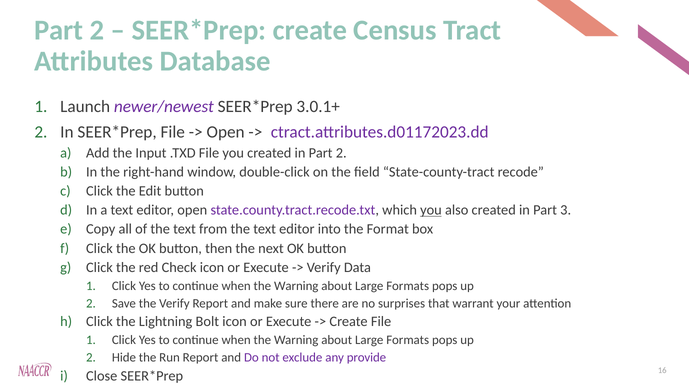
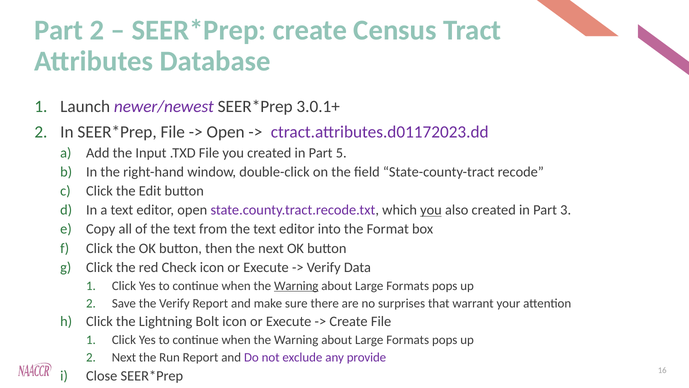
in Part 2: 2 -> 5 (341, 153)
Warning underline: none -> present (296, 285)
2 Hide: Hide -> Next (124, 357)
